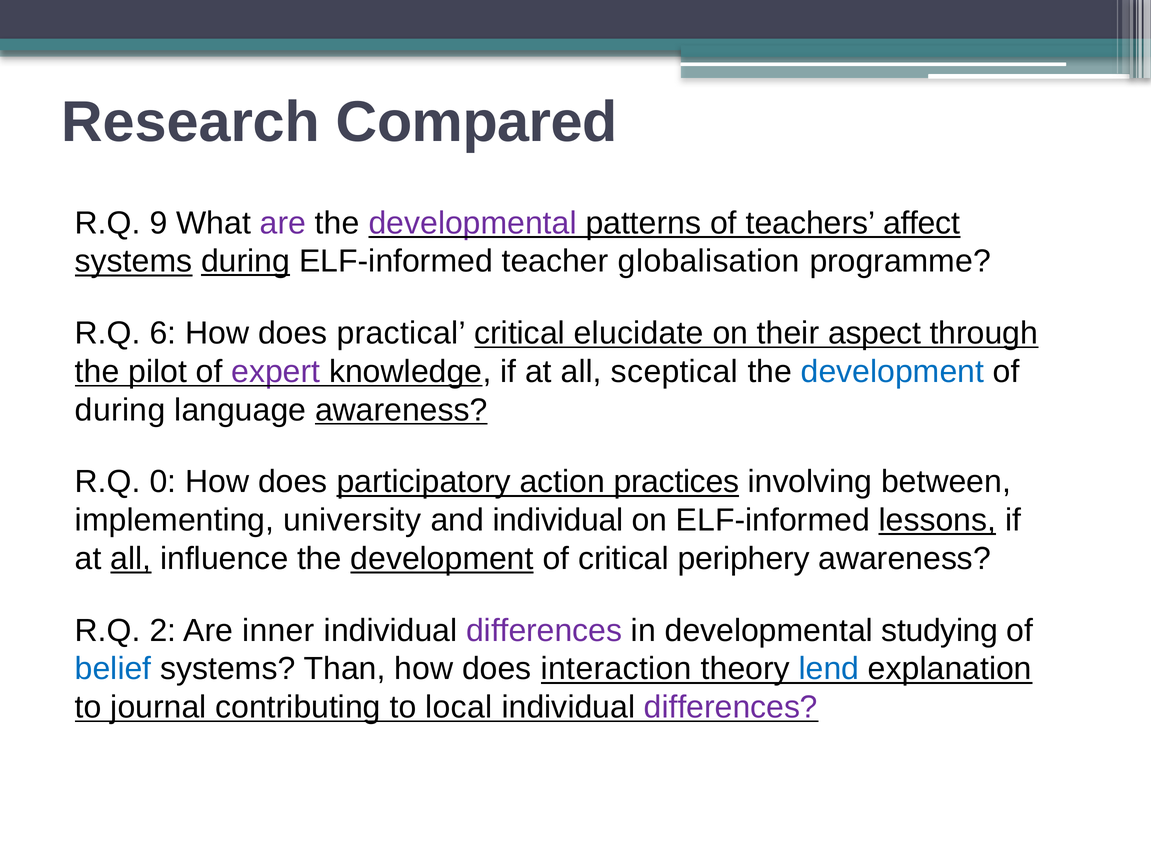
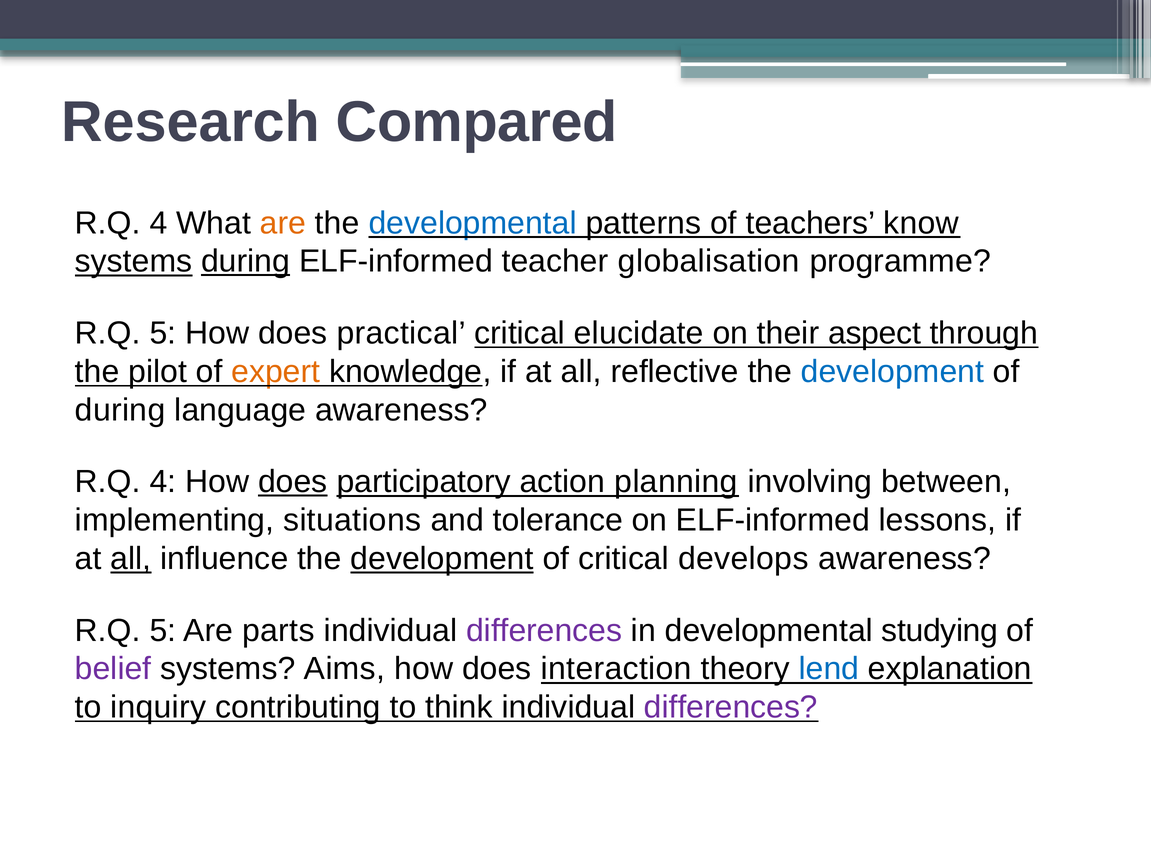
9: 9 -> 4 (158, 223)
are colour: purple -> orange (283, 223)
developmental colour: purple -> blue (473, 223)
affect: affect -> know (921, 223)
6: 6 -> 5 (163, 333)
expert colour: purple -> orange (276, 372)
sceptical: sceptical -> reflective (675, 372)
awareness underline: present -> none (401, 410)
0: 0 -> 4 (163, 482)
does underline: none -> present (293, 482)
practices: practices -> planning (676, 482)
university: university -> situations (352, 520)
and individual: individual -> tolerance (558, 520)
lessons underline: present -> none (937, 520)
periphery: periphery -> develops (743, 559)
2: 2 -> 5 (163, 631)
inner: inner -> parts (278, 631)
belief colour: blue -> purple (113, 669)
Than: Than -> Aims (344, 669)
journal: journal -> inquiry (158, 707)
local: local -> think (459, 707)
